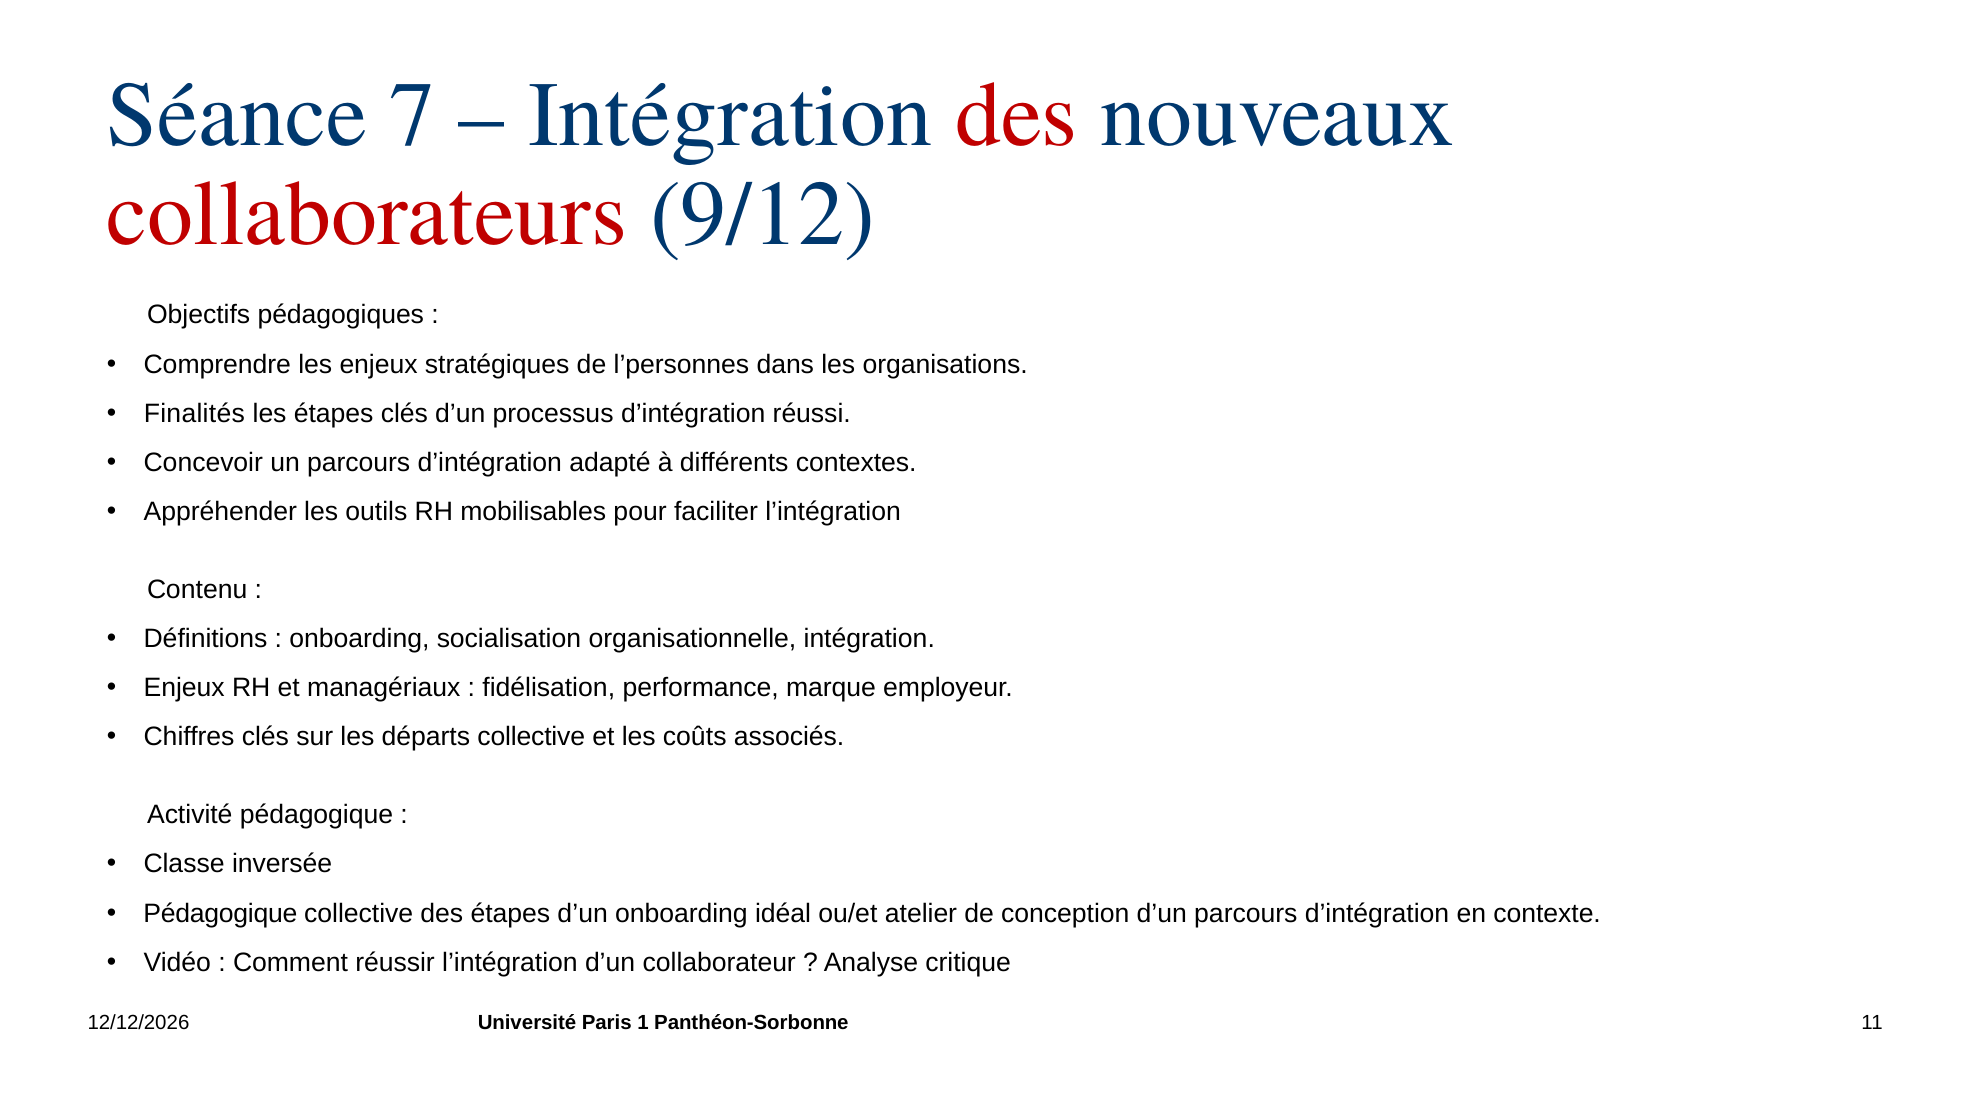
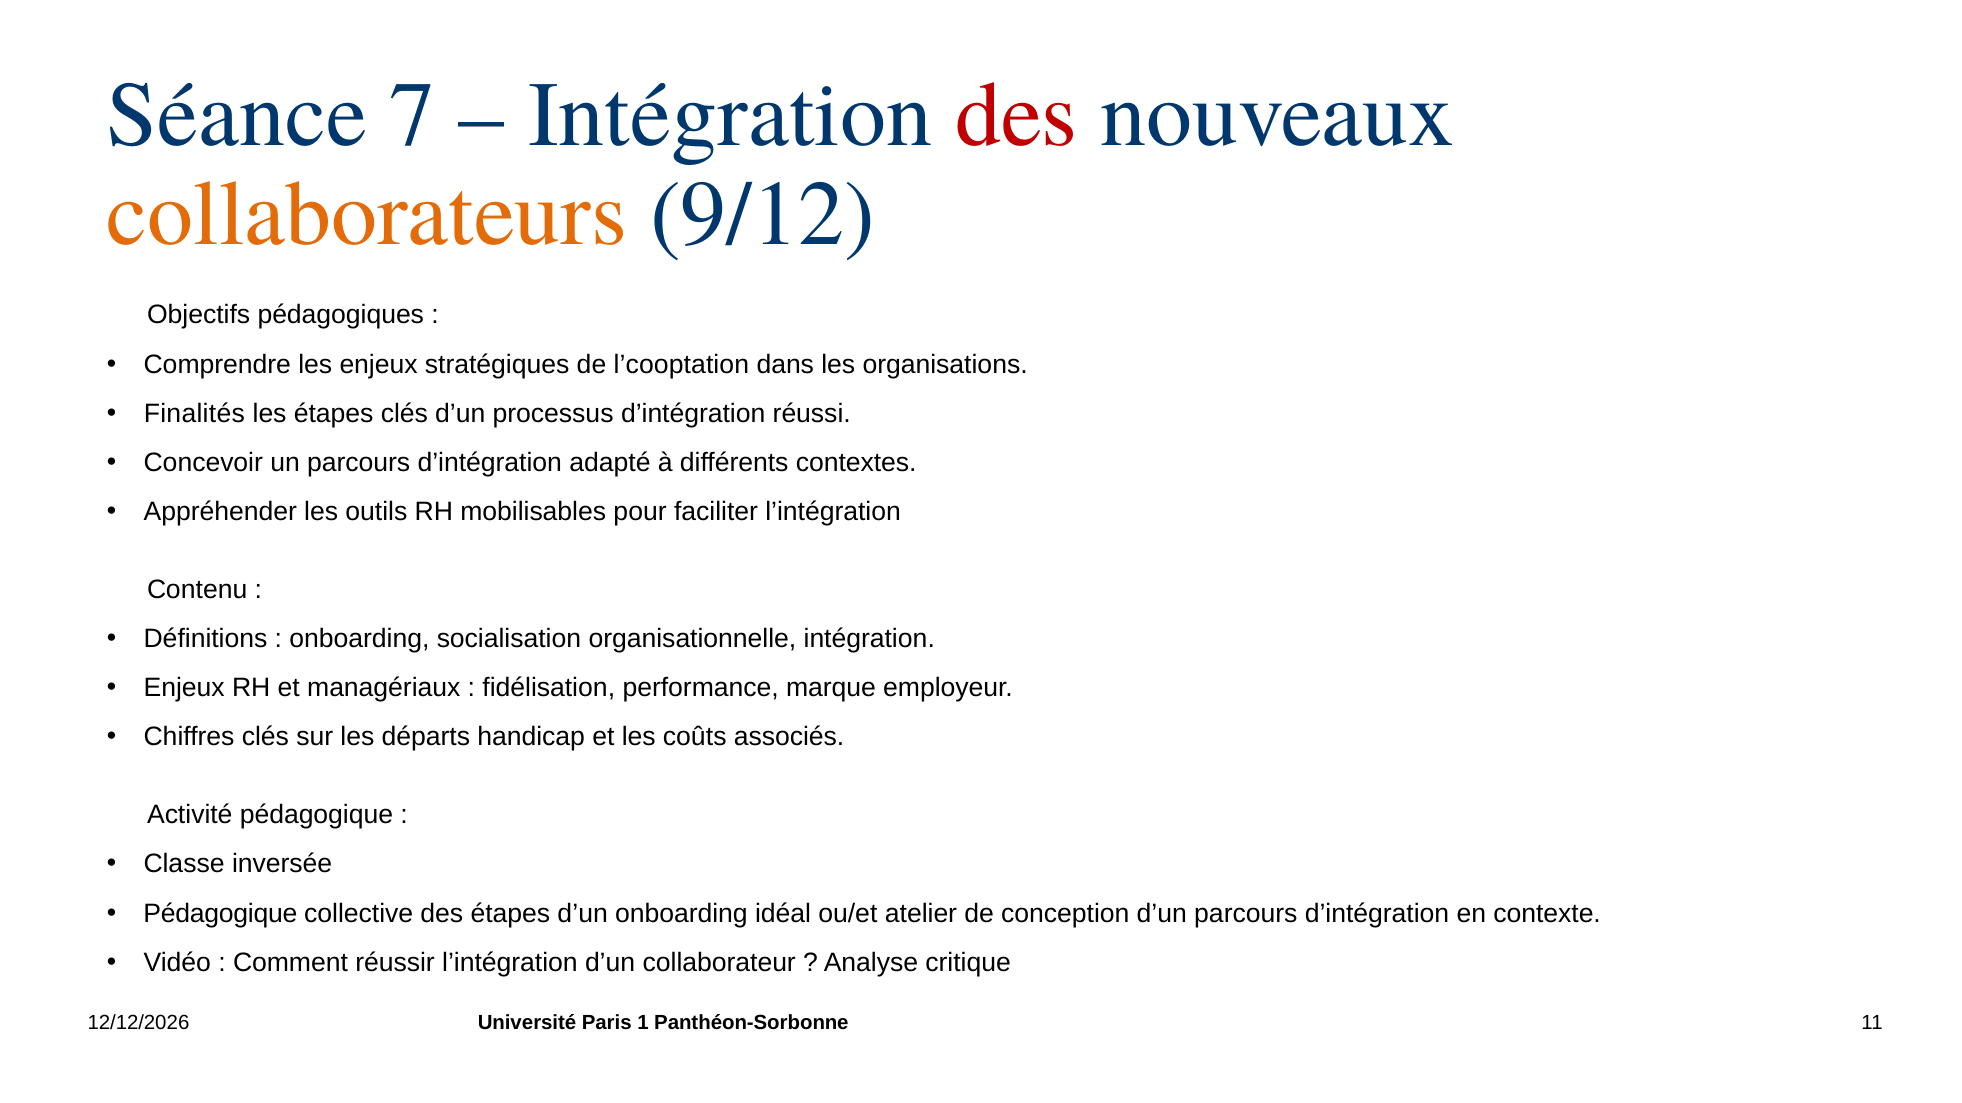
collaborateurs colour: red -> orange (367, 215)
l’personnes: l’personnes -> l’cooptation (681, 365)
départs collective: collective -> handicap (531, 738)
